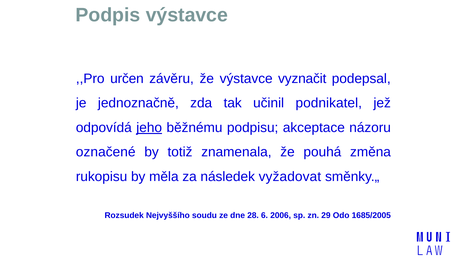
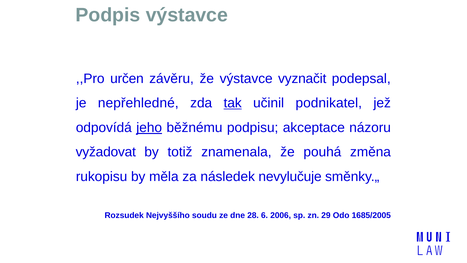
jednoznačně: jednoznačně -> nepřehledné (138, 103)
tak underline: none -> present (233, 103)
označené: označené -> vyžadovat (106, 152)
vyžadovat: vyžadovat -> nevylučuje (290, 176)
